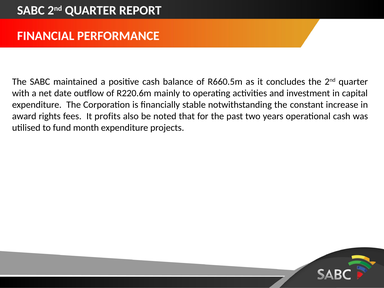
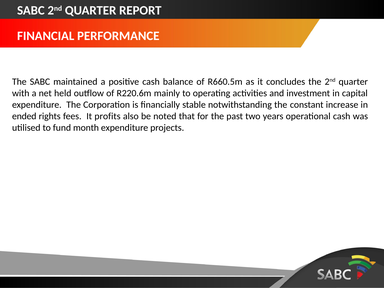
date: date -> held (63, 93)
award: award -> ended (24, 116)
